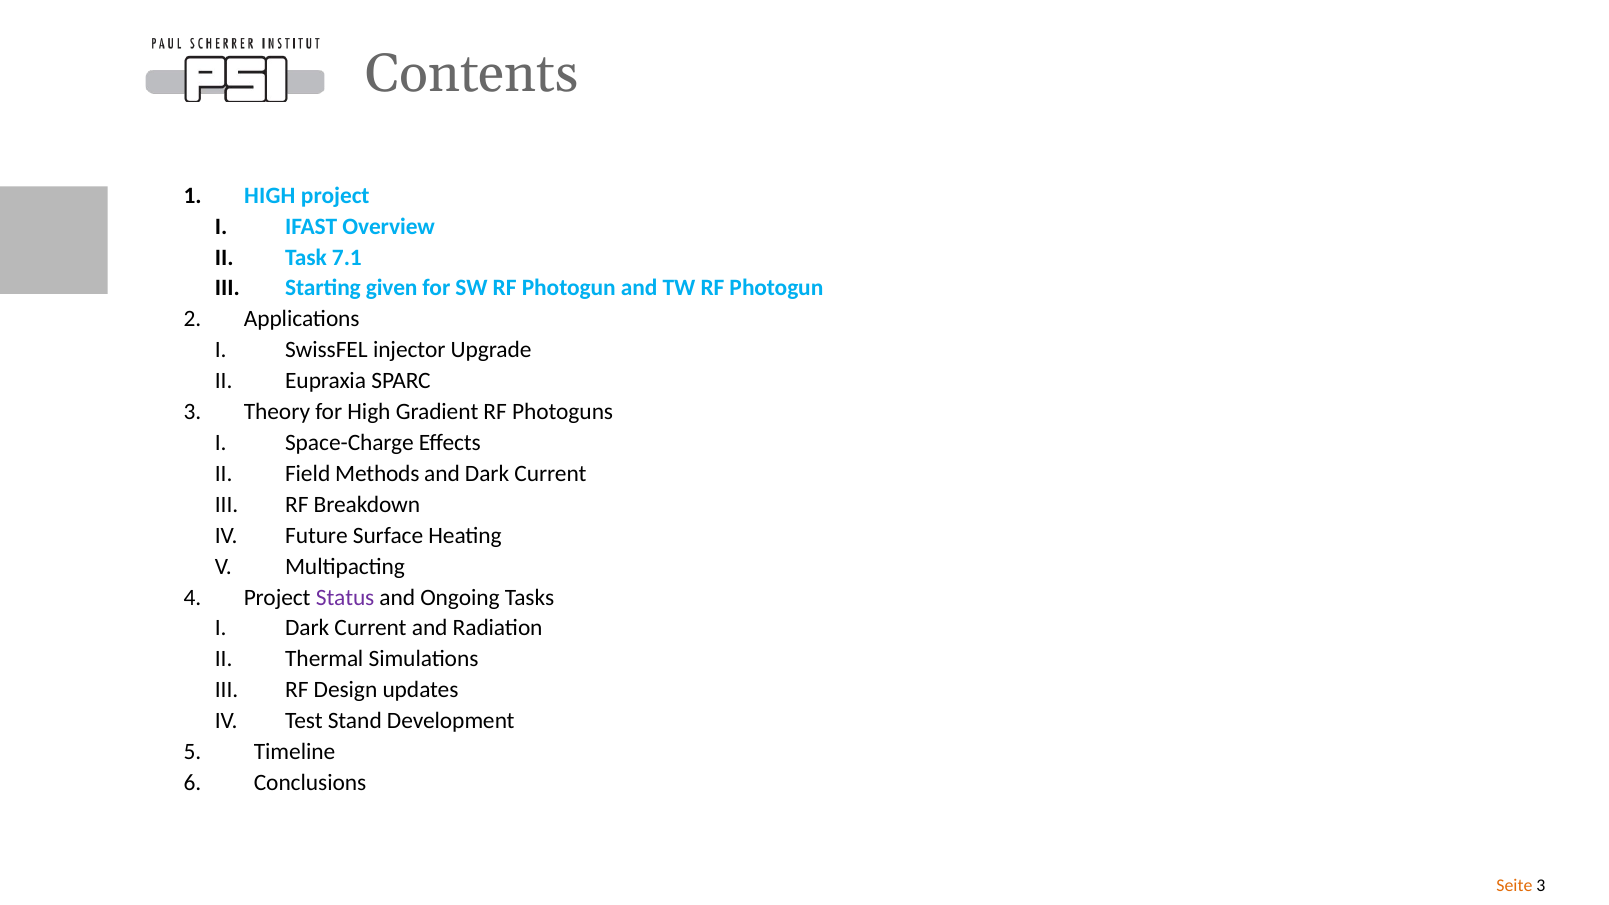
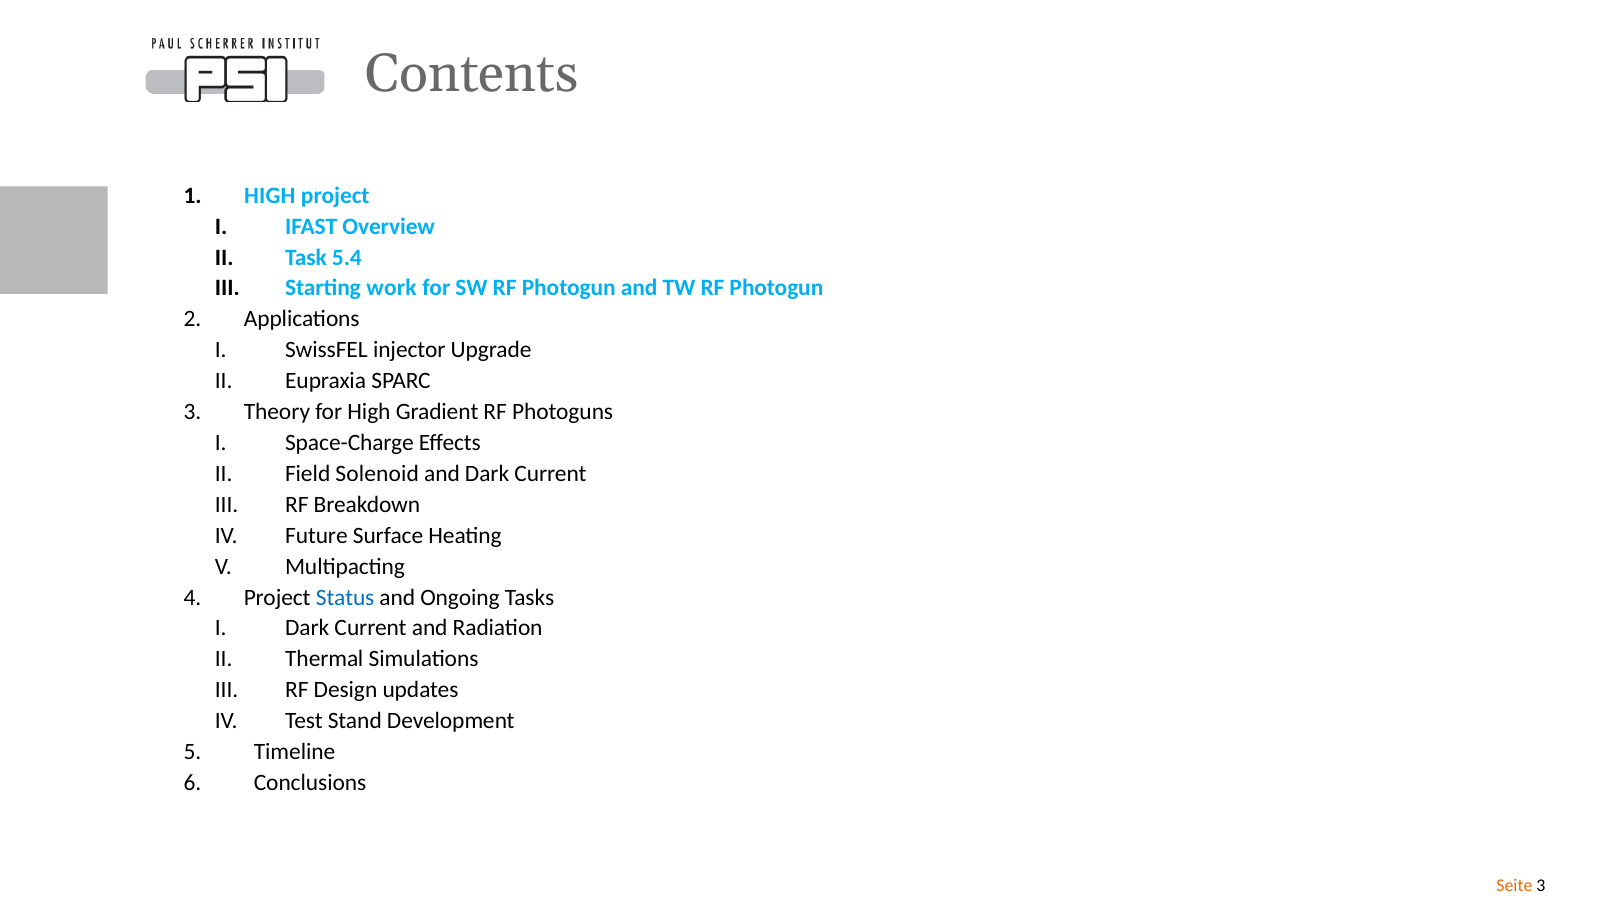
7.1: 7.1 -> 5.4 (347, 257)
given: given -> work (391, 288)
Methods: Methods -> Solenoid (377, 474)
Status colour: purple -> blue (345, 597)
